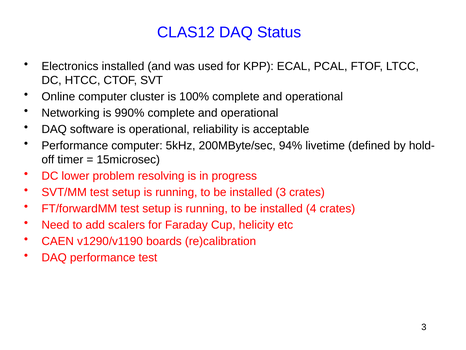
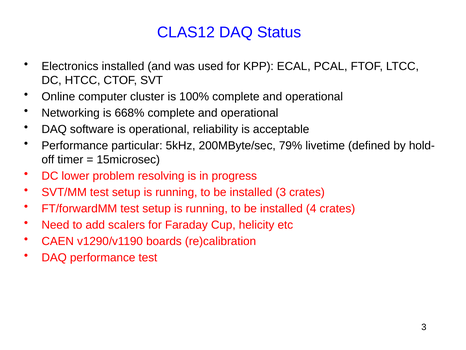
990%: 990% -> 668% (129, 113)
Performance computer: computer -> particular (137, 145)
94%: 94% -> 79% (291, 145)
